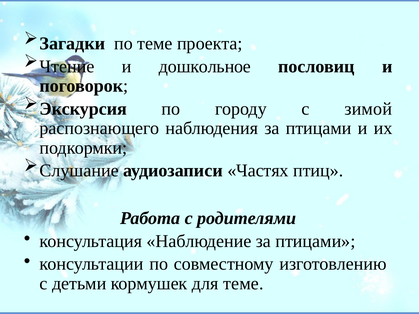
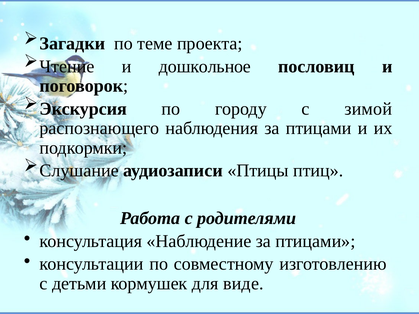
Частях: Частях -> Птицы (258, 171)
для теме: теме -> виде (243, 284)
